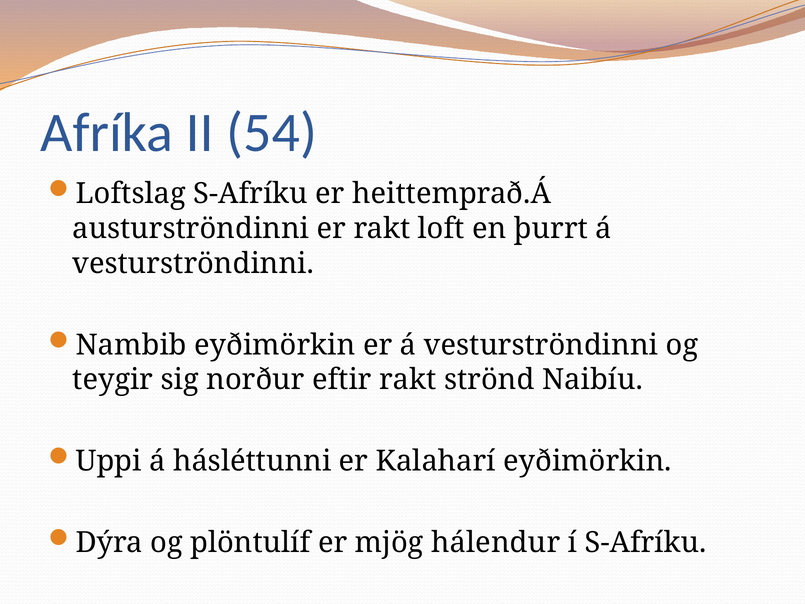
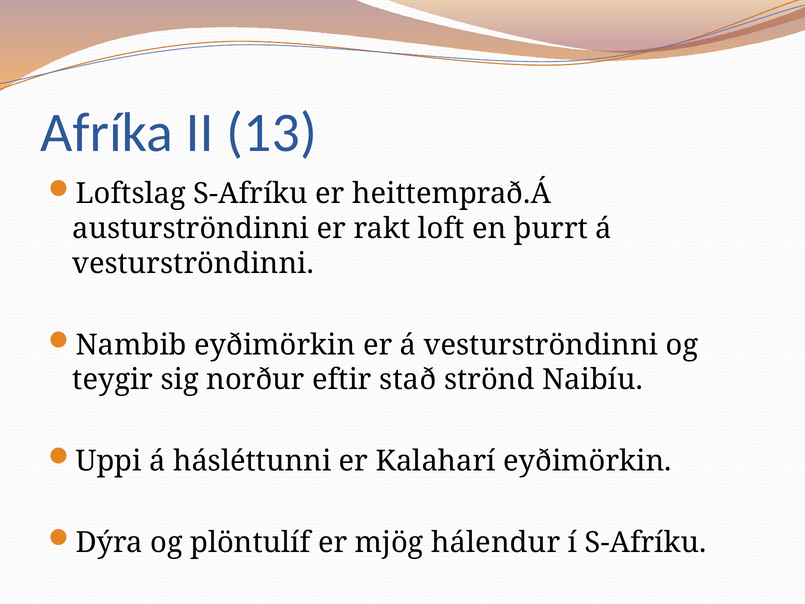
54: 54 -> 13 (272, 133)
eftir rakt: rakt -> stað (408, 380)
